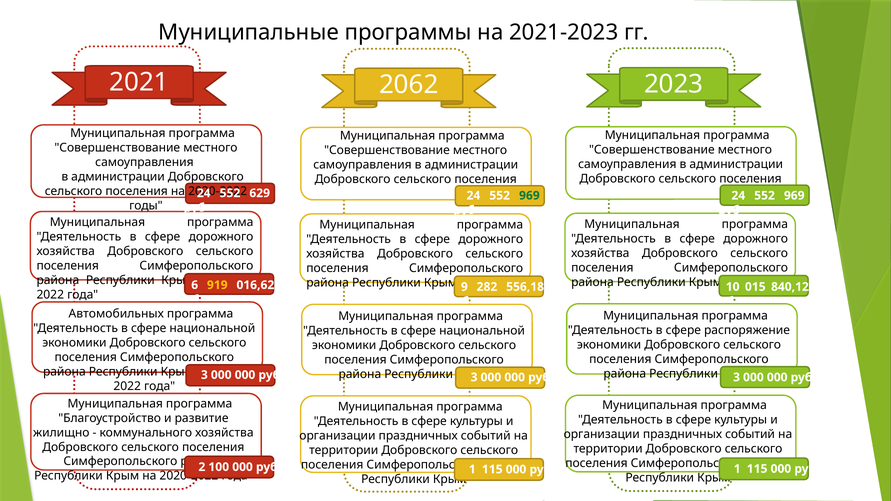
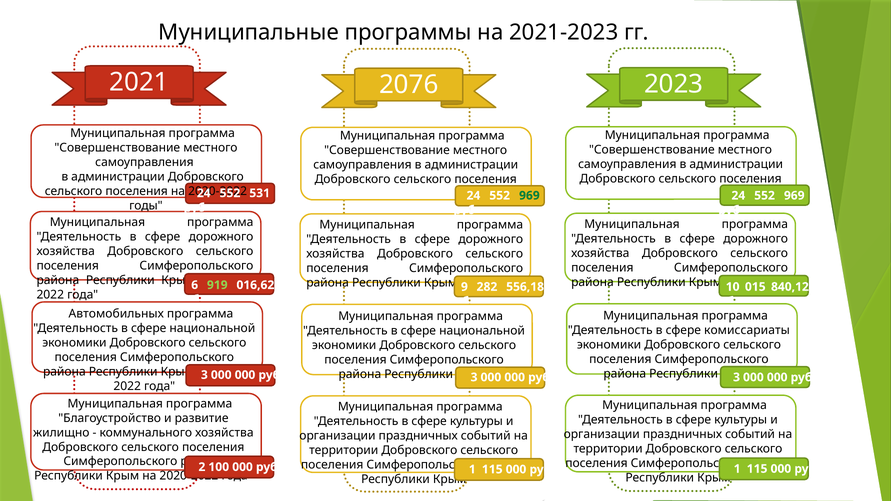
2062: 2062 -> 2076 (409, 85)
629: 629 -> 531 (260, 193)
919 colour: yellow -> light green (217, 285)
распоряжение: распоряжение -> комиссариаты (747, 330)
